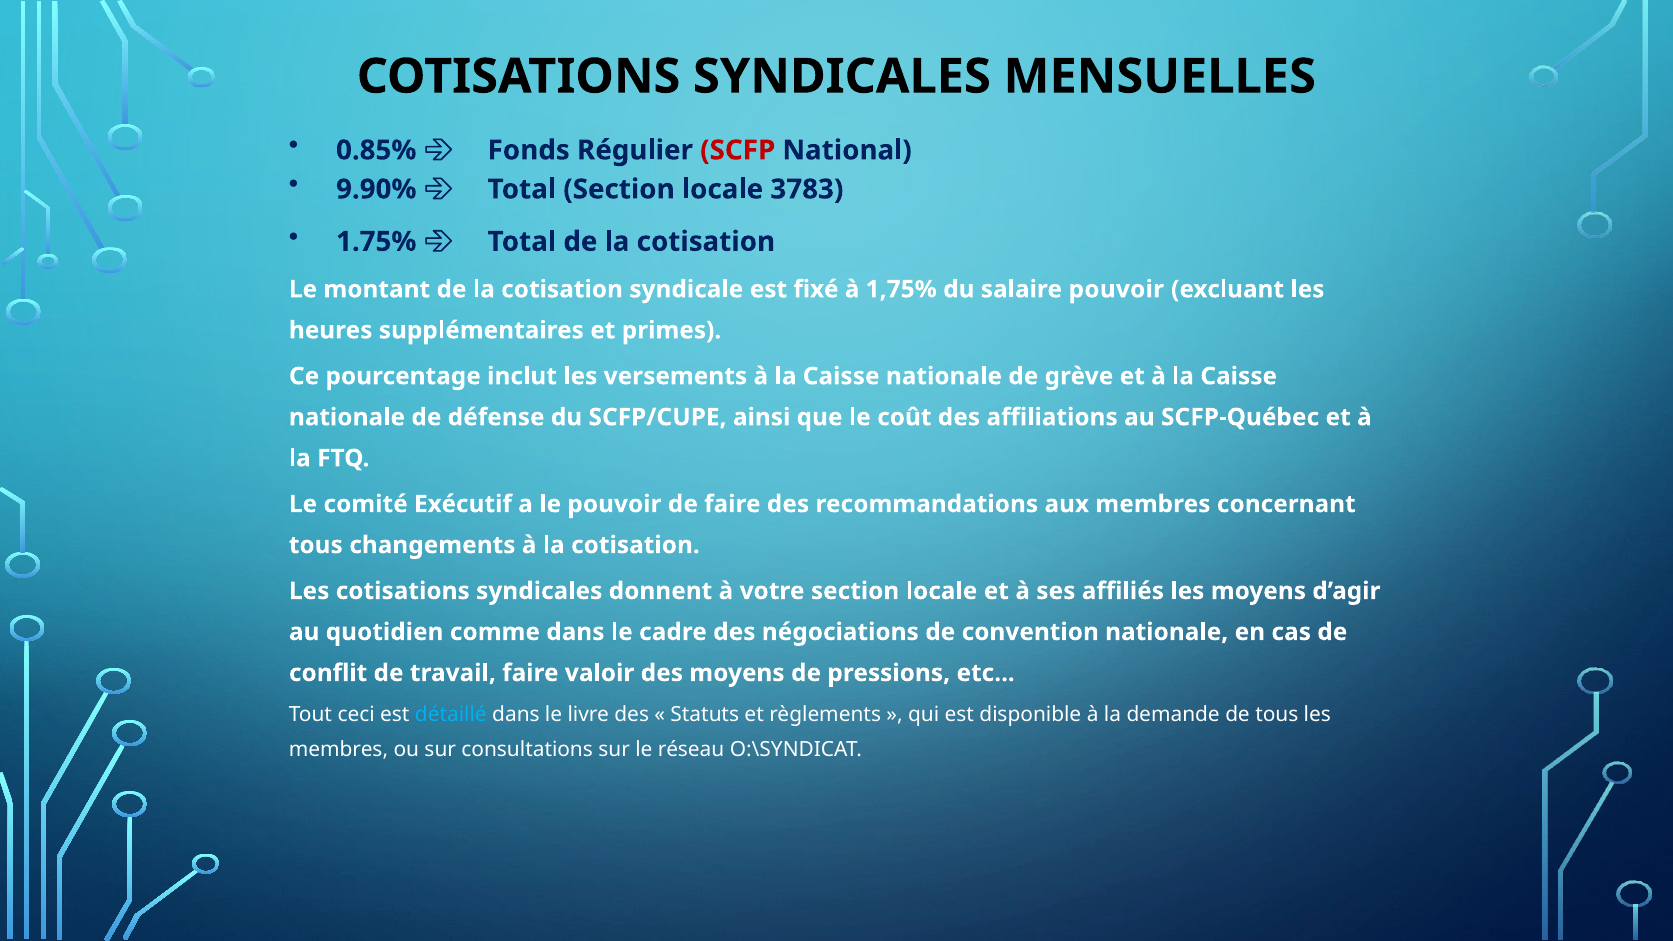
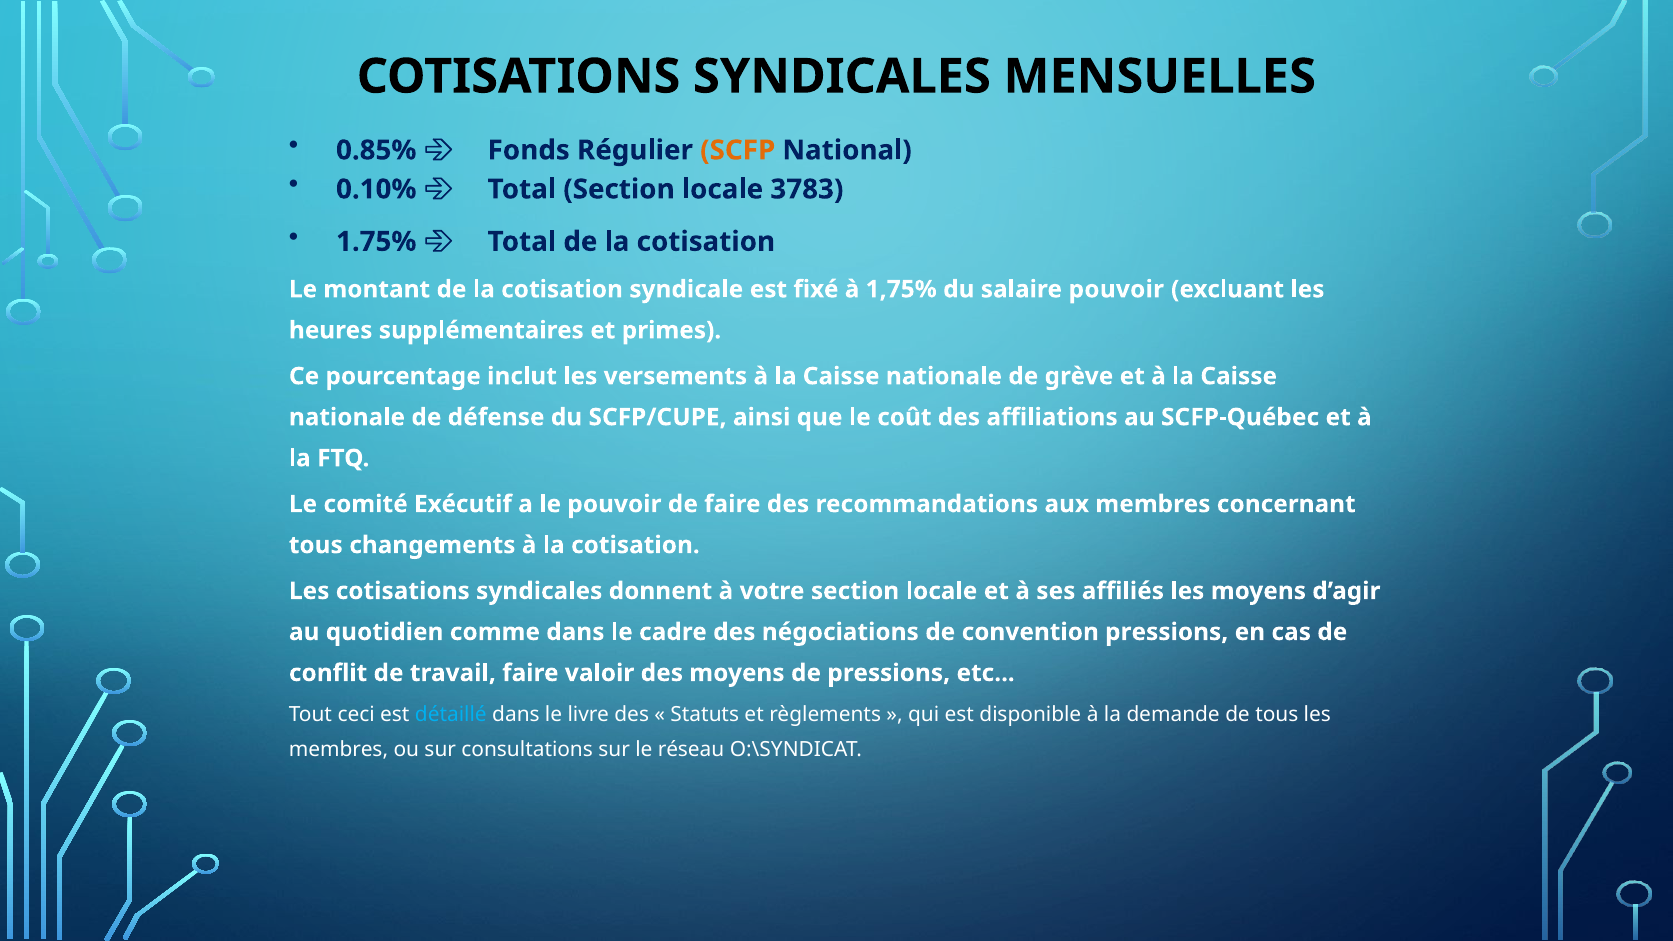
SCFP colour: red -> orange (738, 150)
9.90%: 9.90% -> 0.10% (376, 189)
convention nationale: nationale -> pressions (1167, 632)
